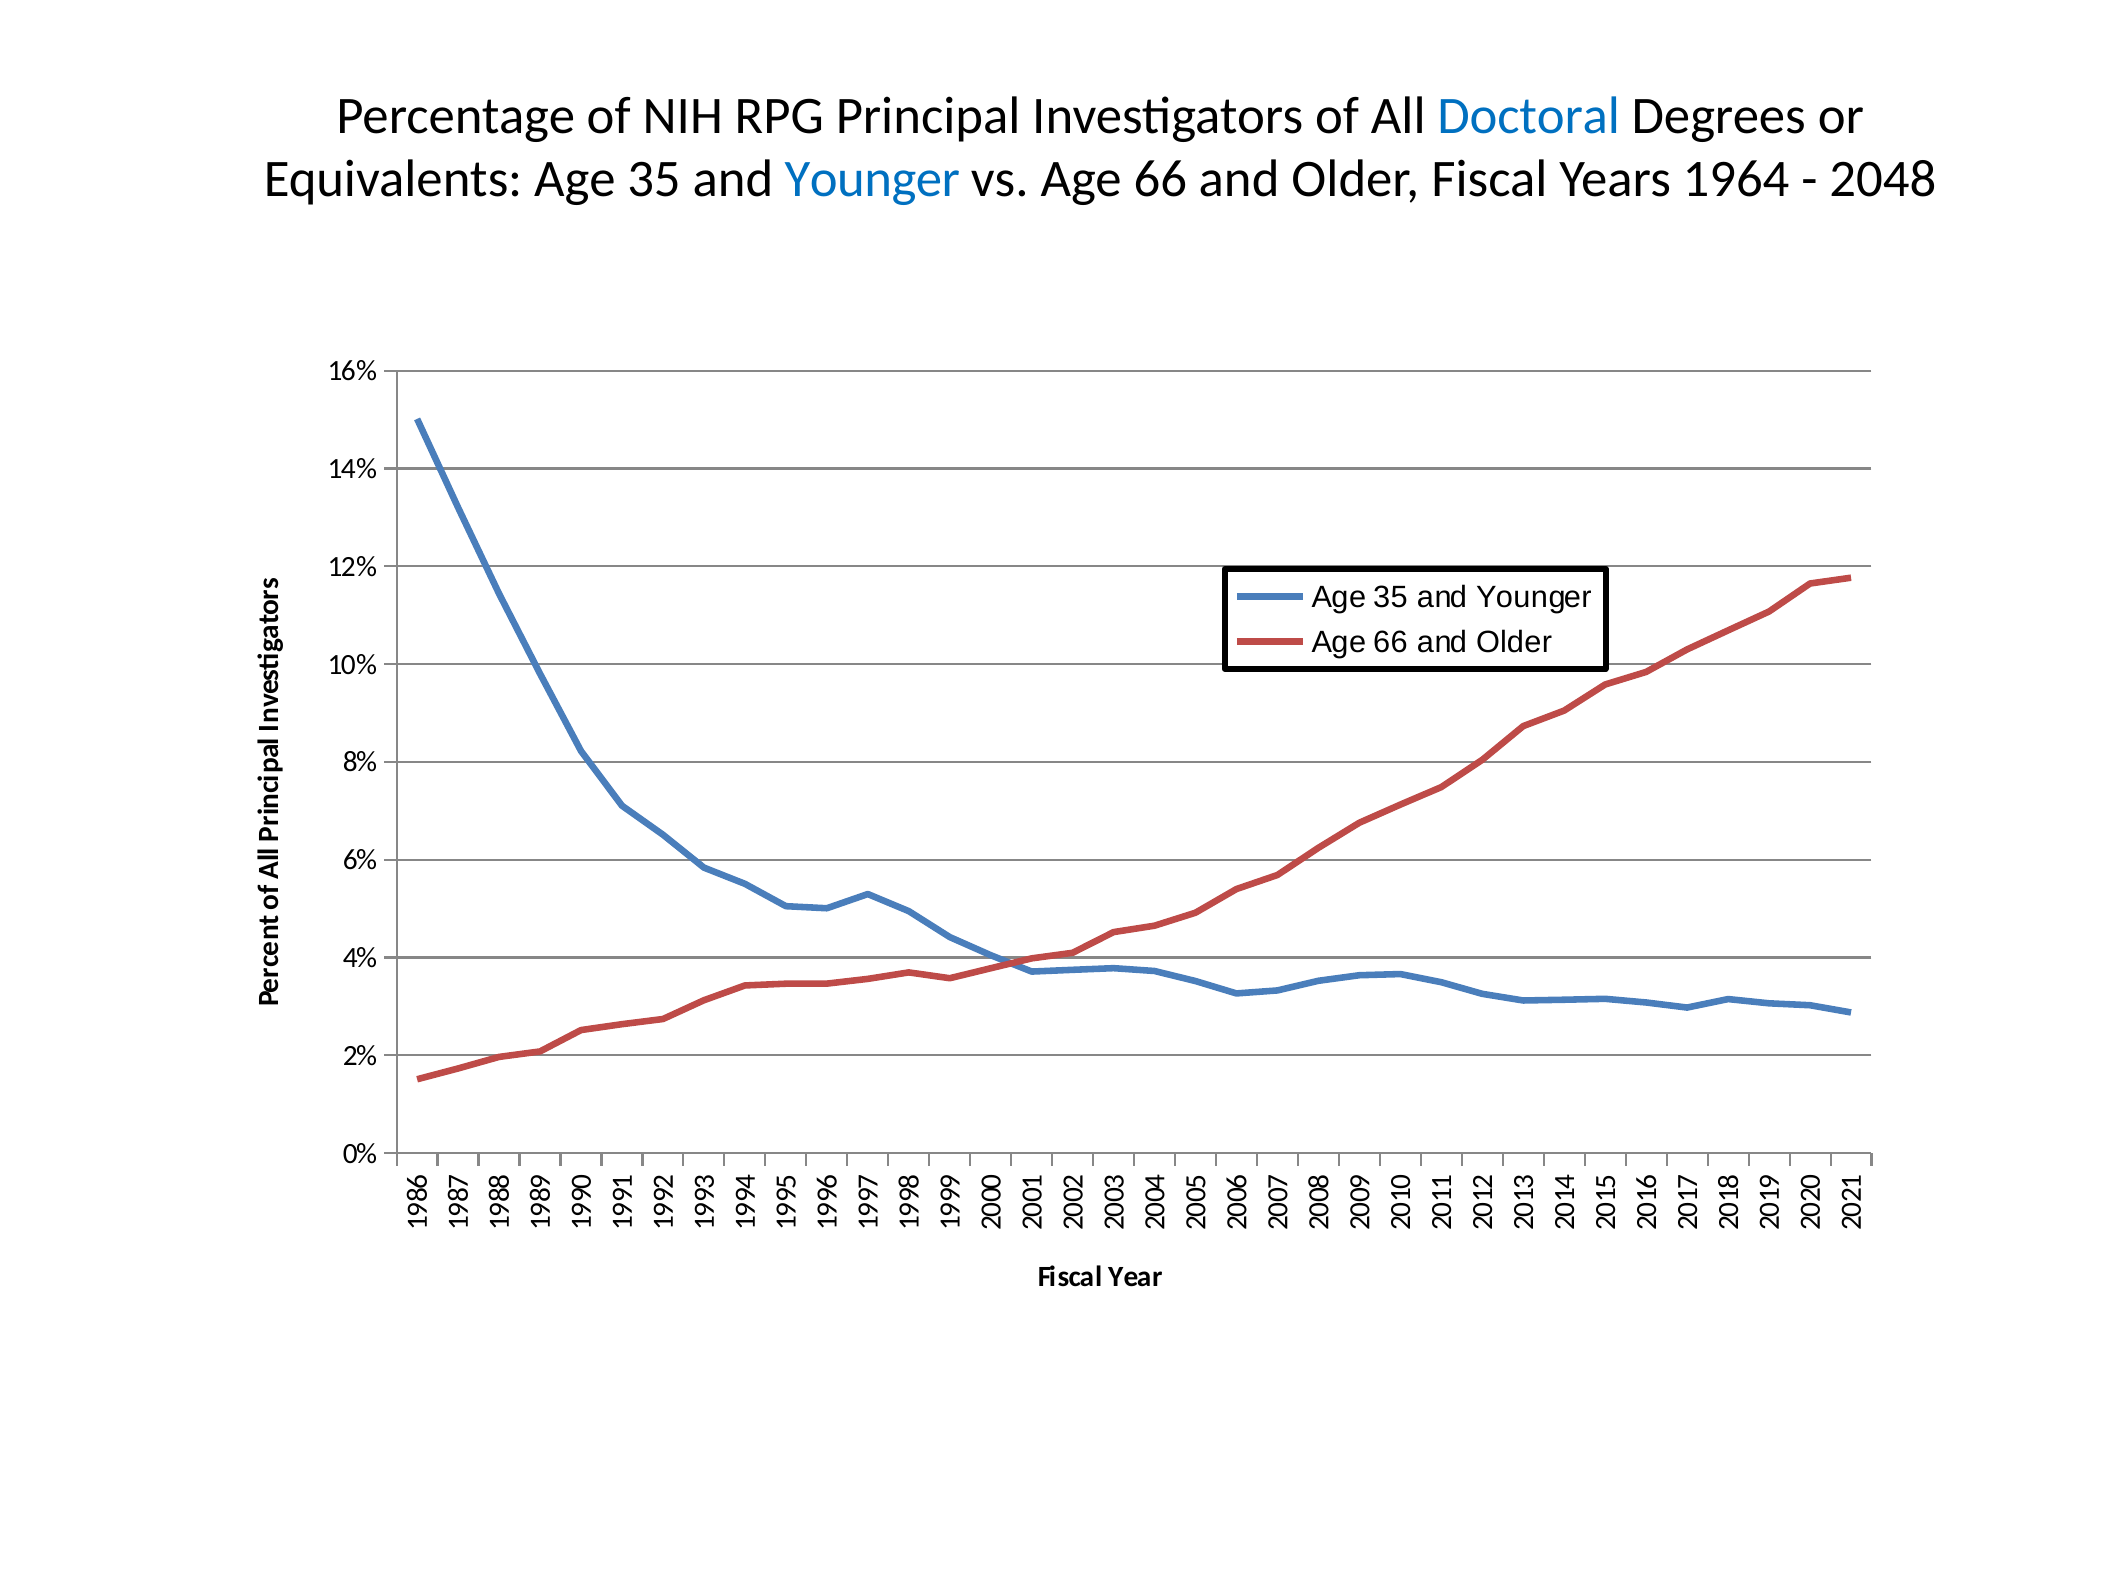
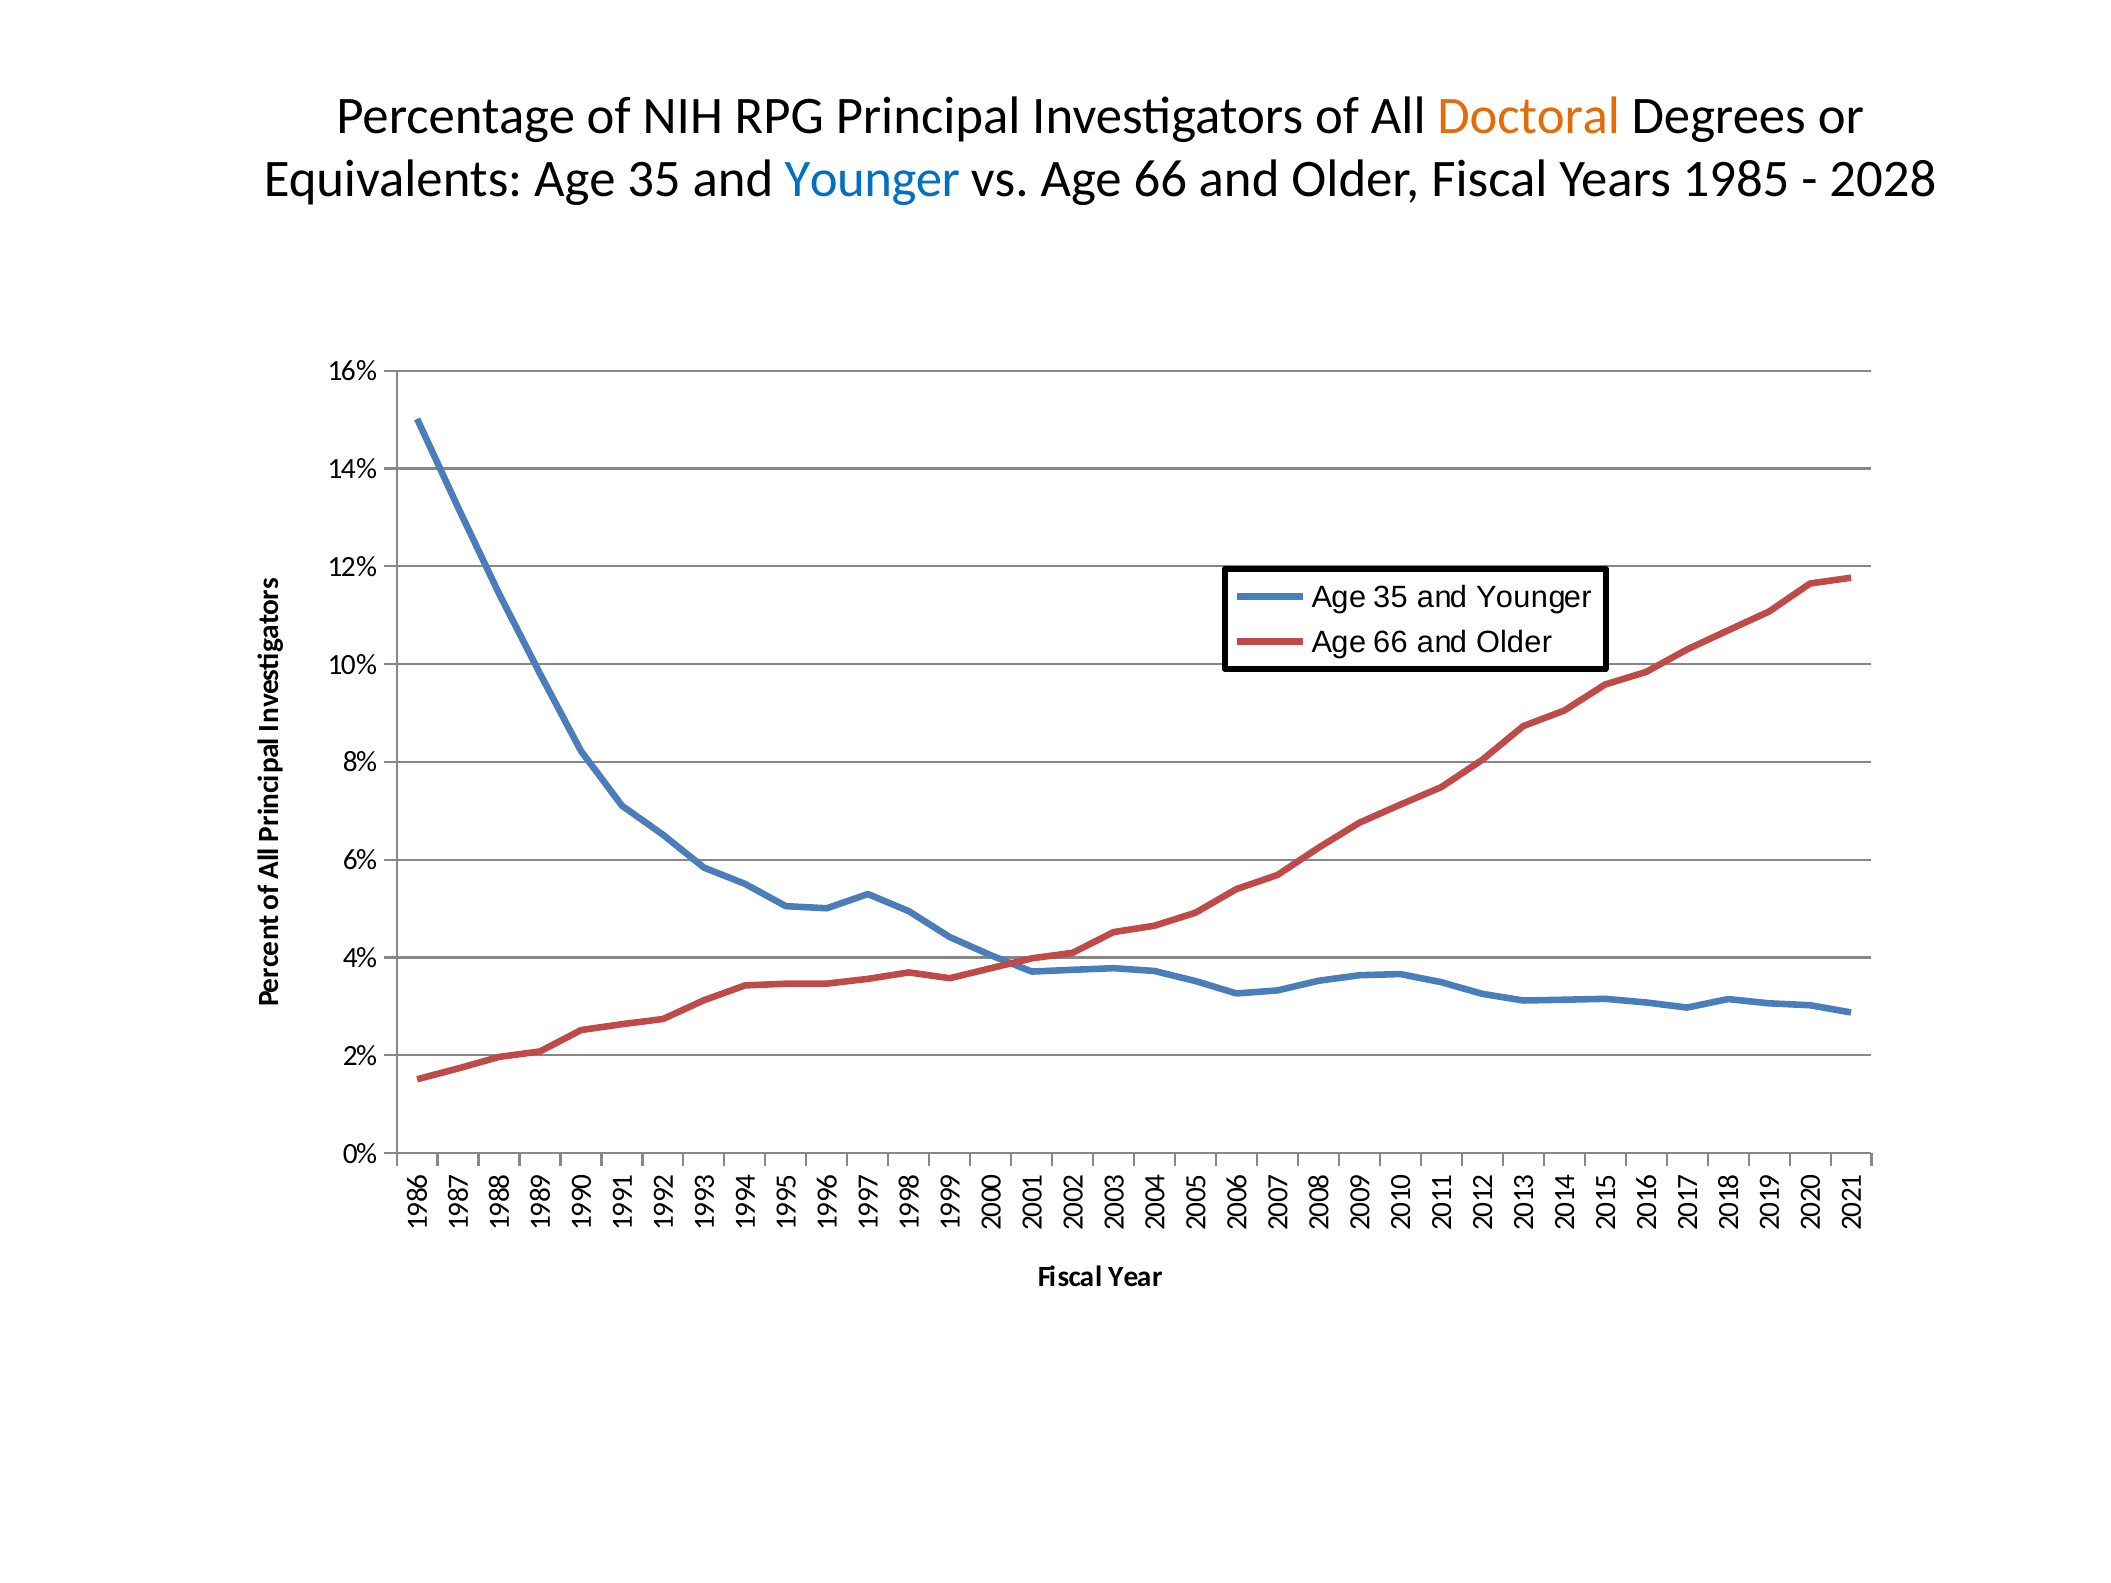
Doctoral colour: blue -> orange (1529, 116)
1964: 1964 -> 1985 (1736, 179)
2048: 2048 -> 2028 (1883, 179)
